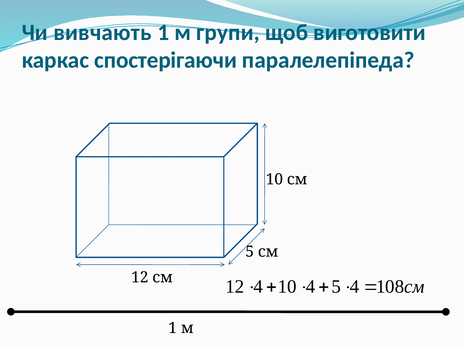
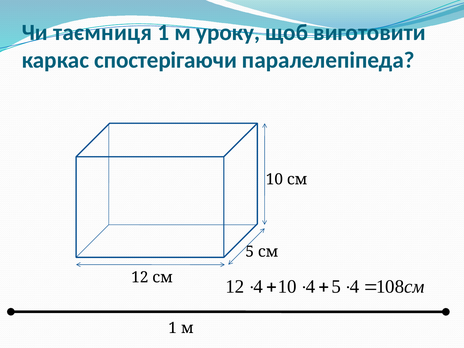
вивчають: вивчають -> таємниця (103, 32)
групи: групи -> уроку (228, 32)
